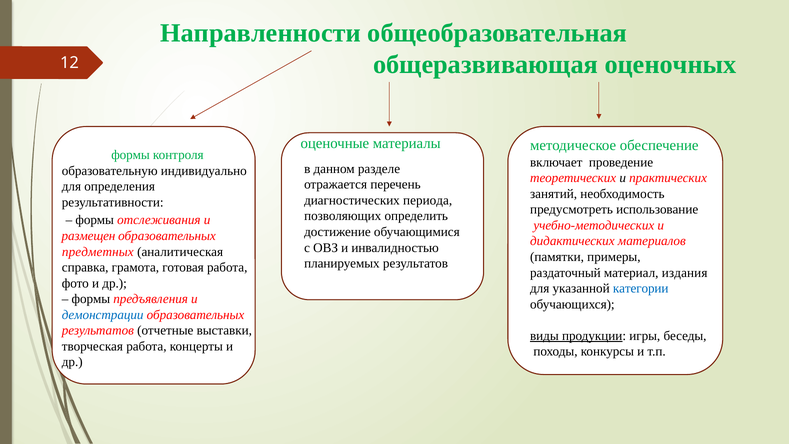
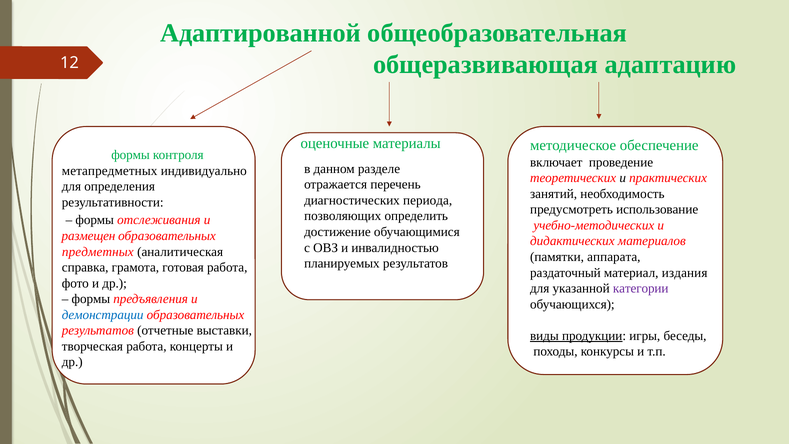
Направленности: Направленности -> Адаптированной (261, 33)
оценочных: оценочных -> адаптацию (670, 65)
образовательную: образовательную -> метапредметных (110, 171)
примеры: примеры -> аппарата (614, 257)
категории colour: blue -> purple (641, 288)
